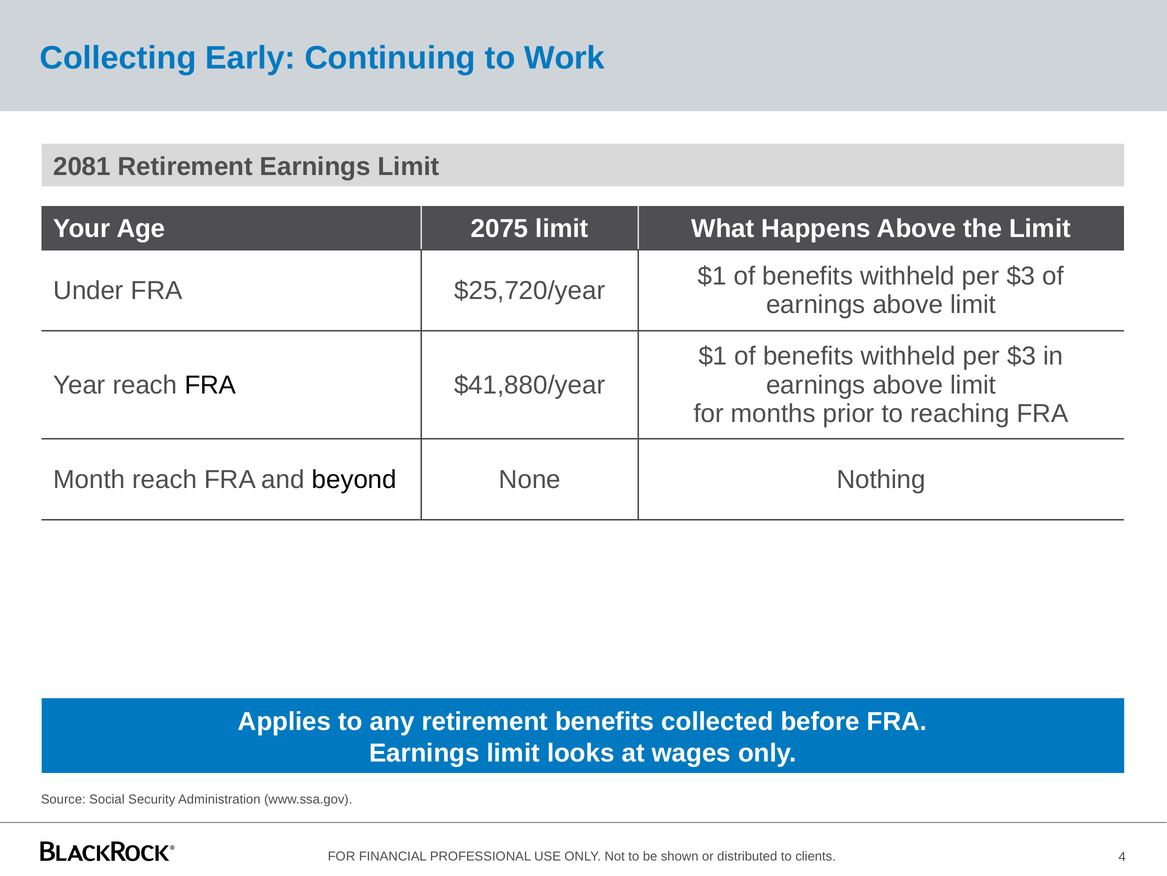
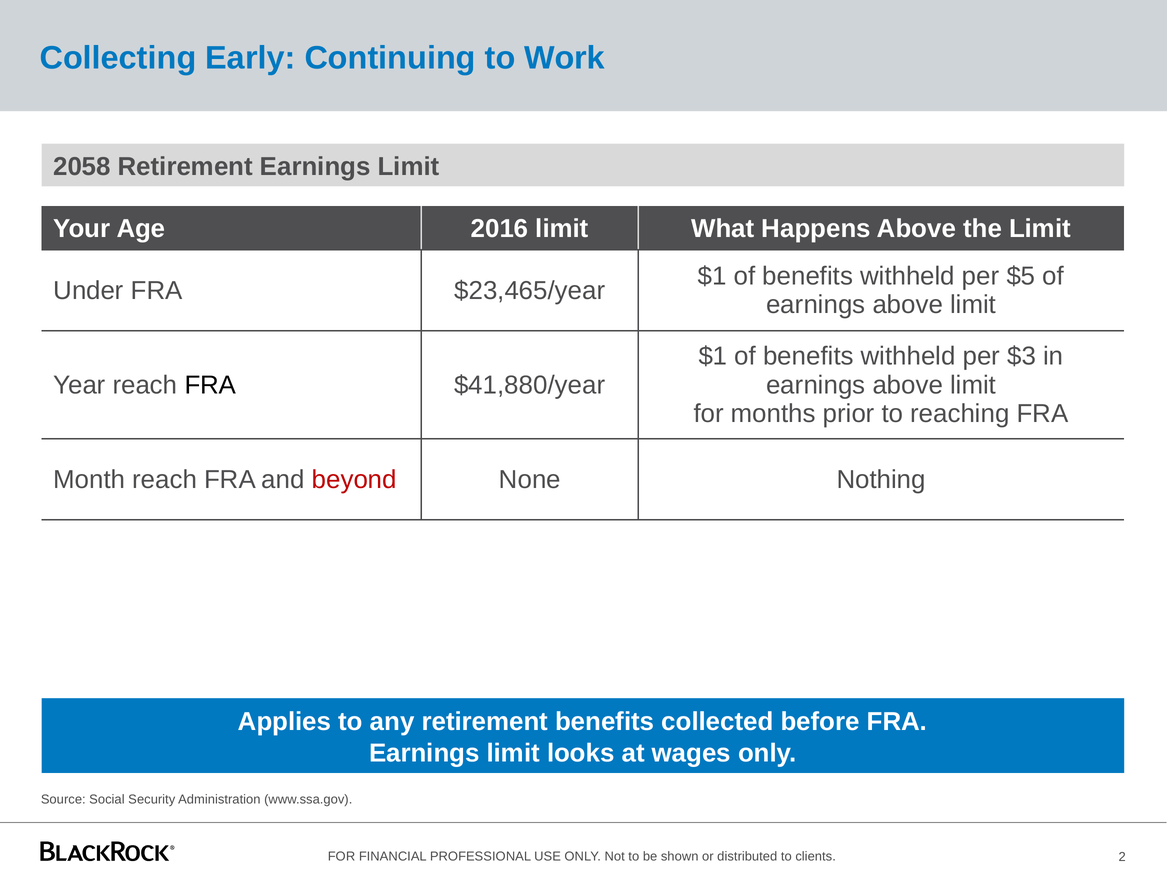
2081: 2081 -> 2058 (82, 167)
2075: 2075 -> 2016 (500, 228)
$3: $3 -> $5 (1021, 276)
$25,720/year: $25,720/year -> $23,465/year (530, 290)
beyond colour: black -> red (354, 479)
4: 4 -> 2 (1122, 856)
